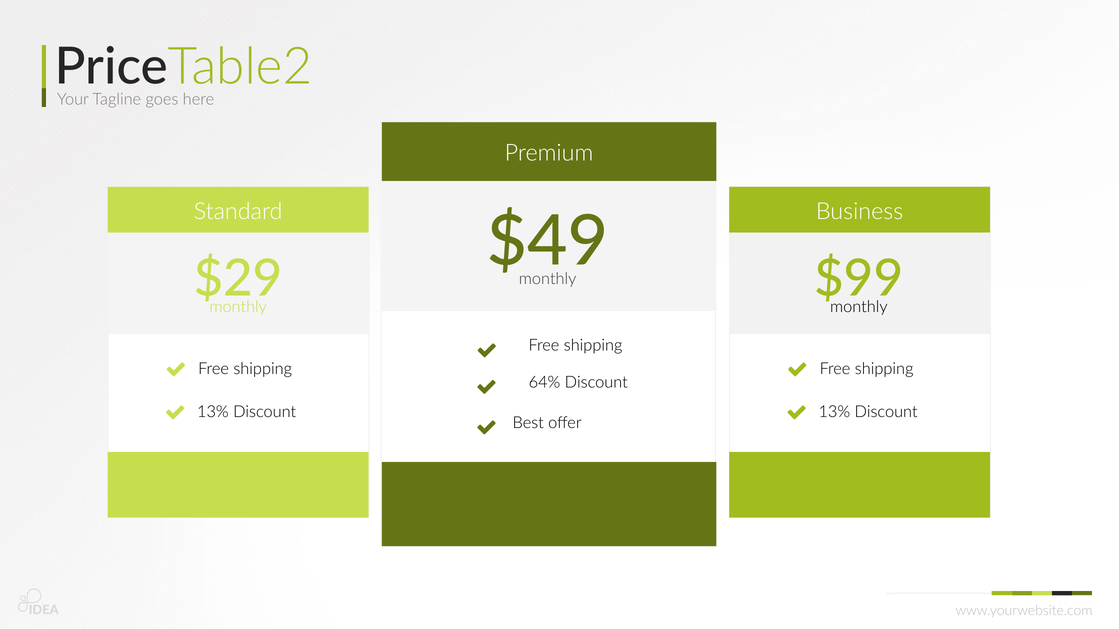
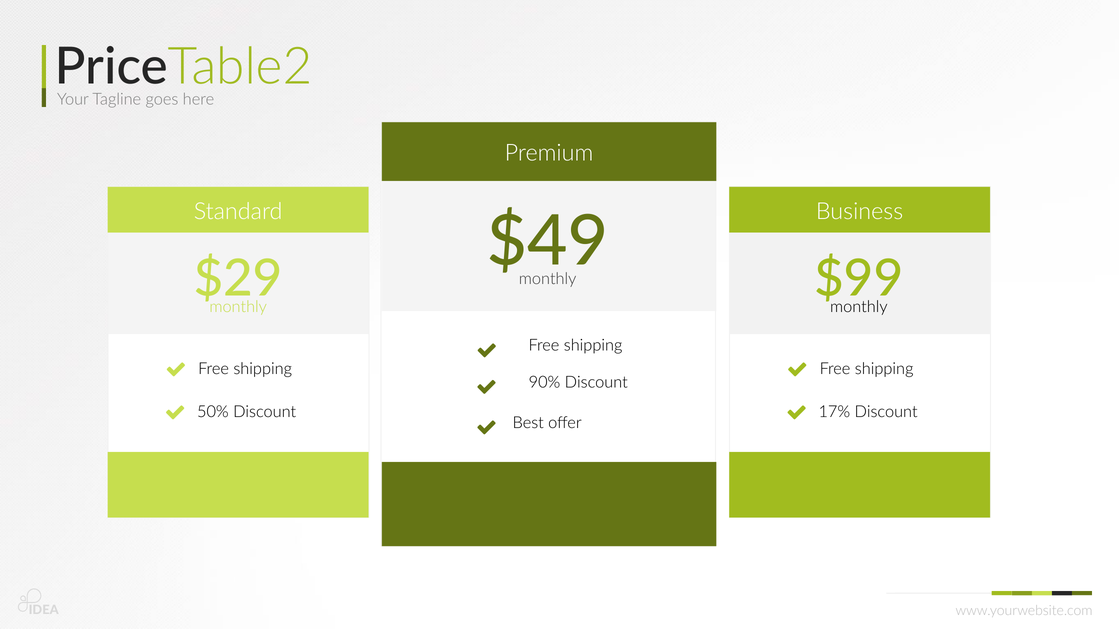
64%: 64% -> 90% (544, 383)
13%: 13% -> 50% (213, 412)
13%: 13% -> 17% (834, 412)
